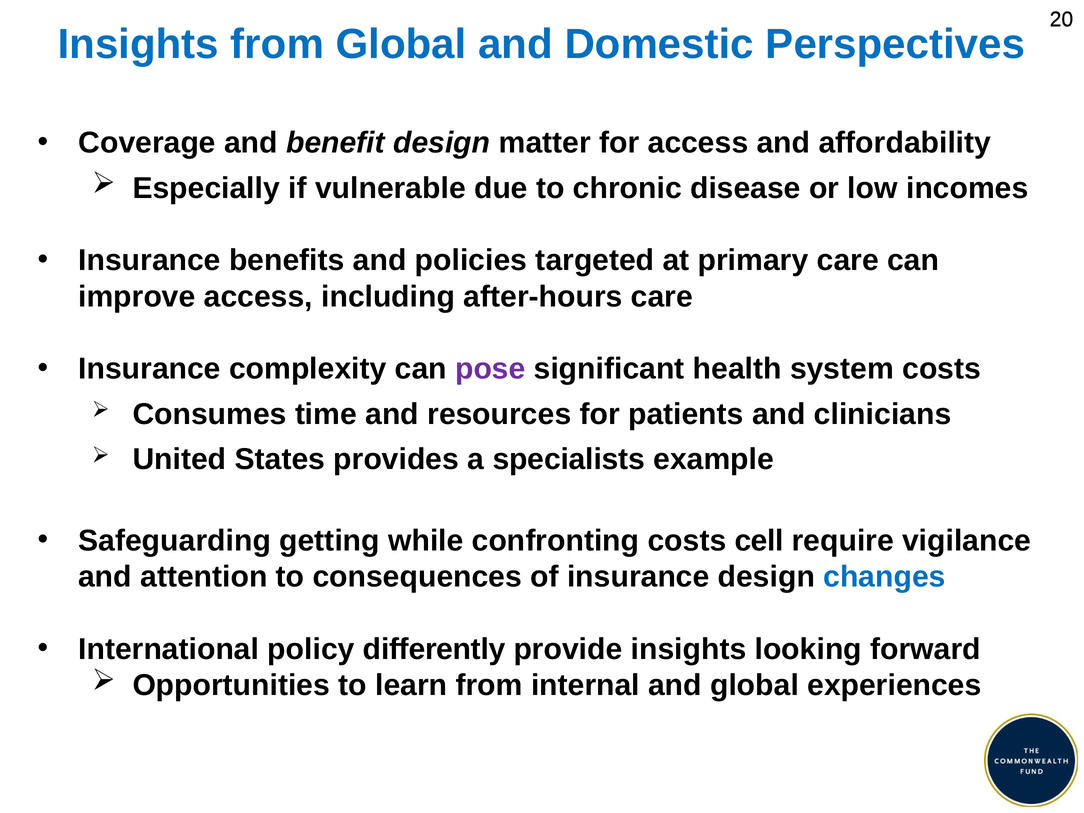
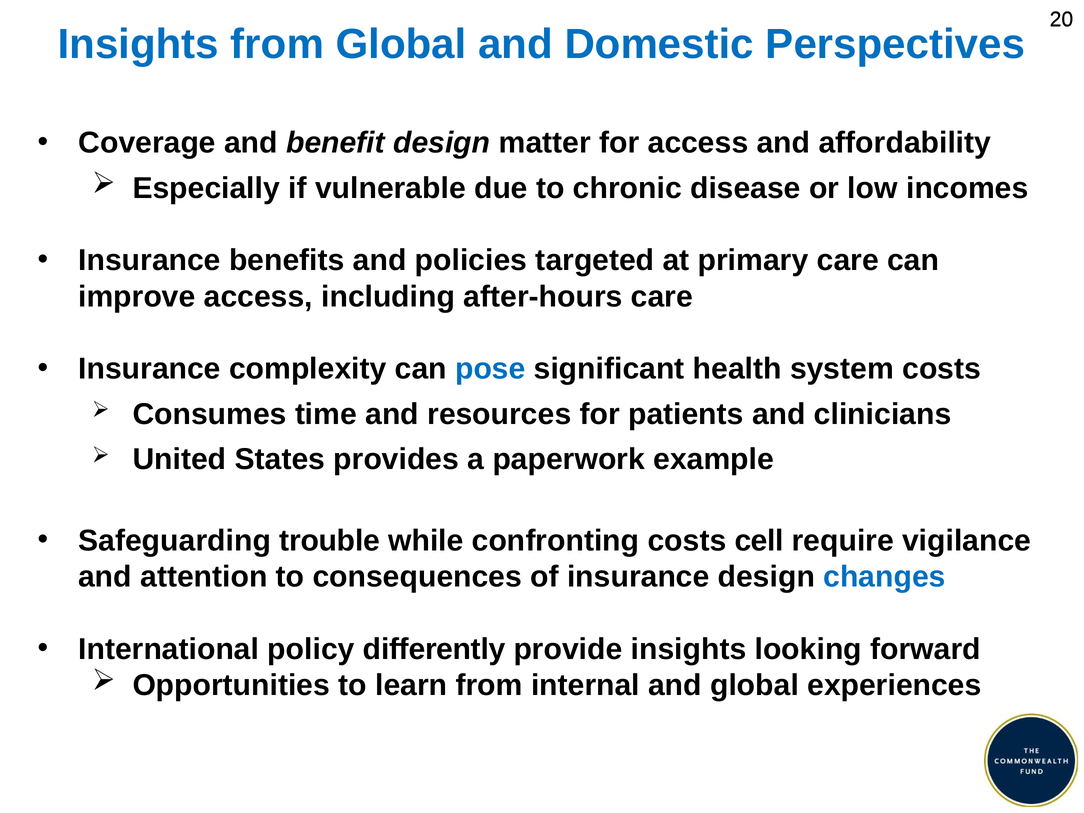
pose colour: purple -> blue (490, 369)
specialists: specialists -> paperwork (569, 459)
getting: getting -> trouble (330, 541)
